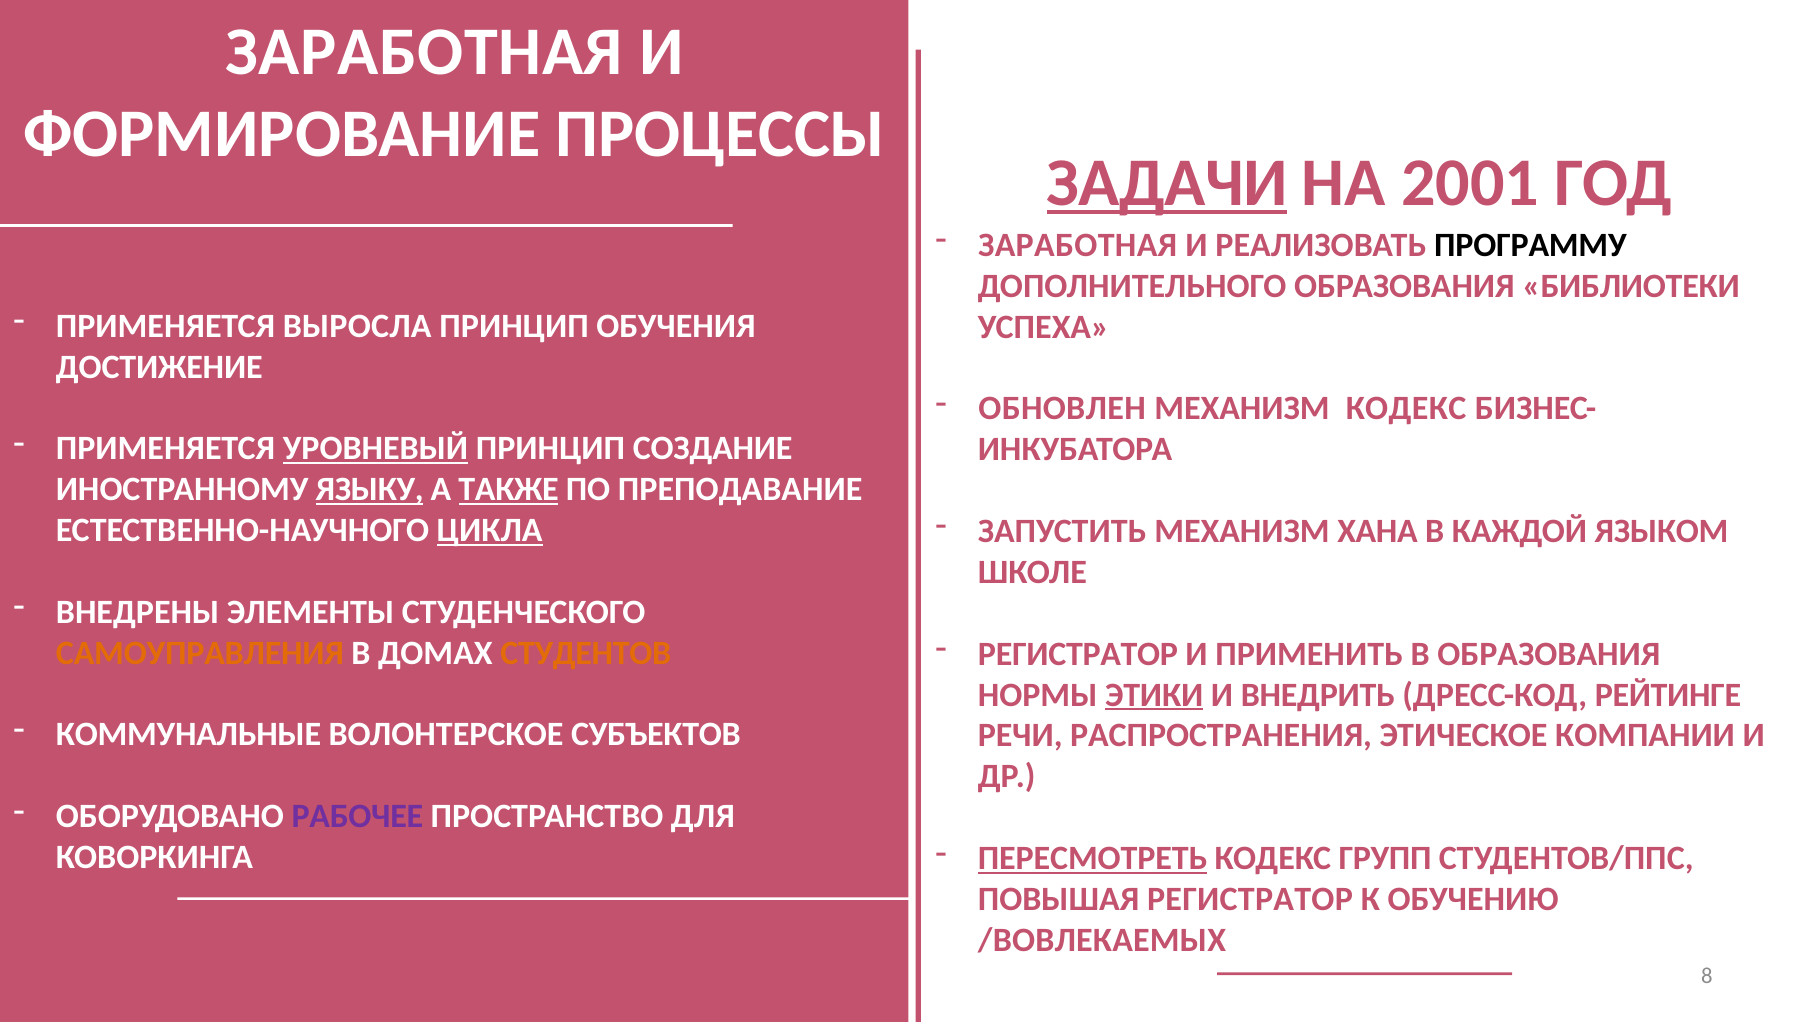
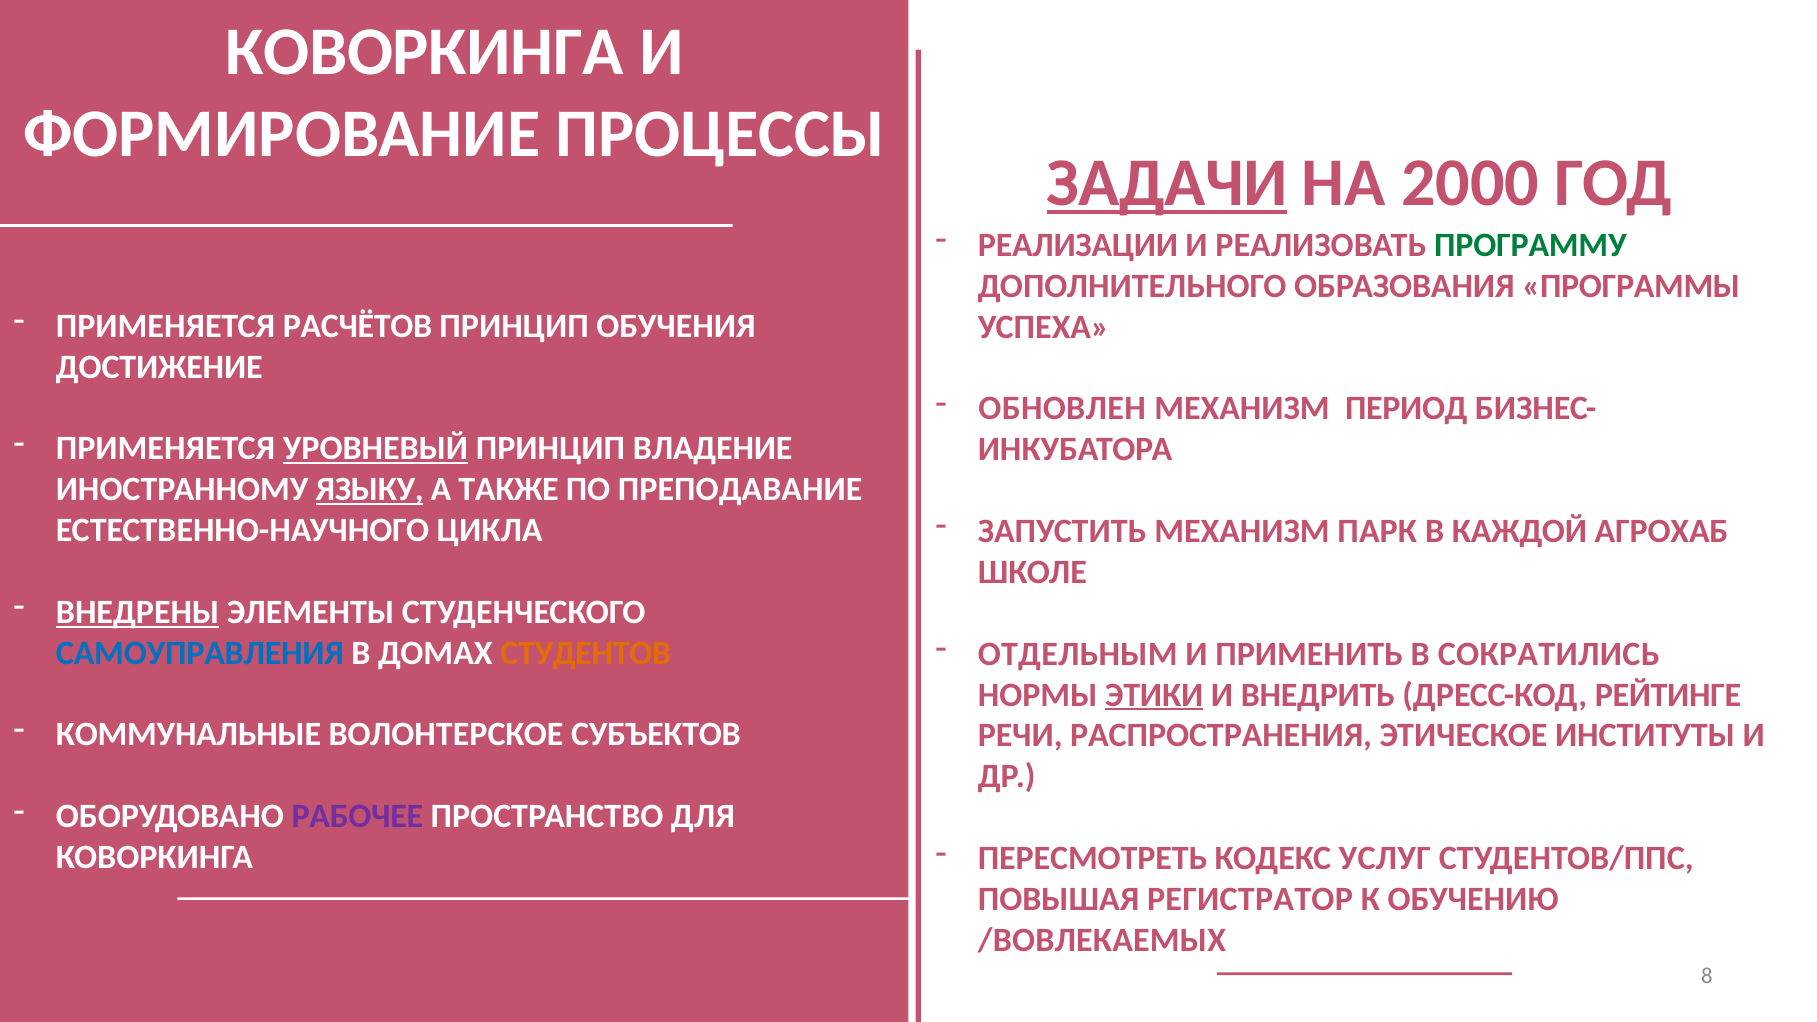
ЗАРАБОТНАЯ: ЗАРАБОТНАЯ -> КОВОРКИНГА (425, 52)
2001: 2001 -> 2000 (1470, 183)
ЗАРАБОТНАЯ: ЗАРАБОТНАЯ -> РЕАЛИЗАЦИИ (1078, 245)
ПРОГРАММУ colour: black -> green (1530, 245)
БИБЛИОТЕКИ: БИБЛИОТЕКИ -> ПРОГРАММЫ (1631, 286)
ВЫРОСЛА: ВЫРОСЛА -> РАСЧЁТОВ (357, 326)
МЕХАНИЗМ КОДЕКС: КОДЕКС -> ПЕРИОД (1406, 409)
СОЗДАНИЕ: СОЗДАНИЕ -> ВЛАДЕНИЕ (713, 449)
ТАКЖЕ underline: present -> none (509, 489)
ХАНА: ХАНА -> ПАРК (1377, 531)
ЯЗЫКОМ: ЯЗЫКОМ -> АГРОХАБ (1662, 531)
ЦИКЛА underline: present -> none (490, 530)
ВНЕДРЕНЫ underline: none -> present (138, 612)
РЕГИСТРАТОР: РЕГИСТРАТОР -> ОТДЕЛЬНЫМ (1078, 654)
В ОБРАЗОВАНИЯ: ОБРАЗОВАНИЯ -> СОКРАТИЛИСЬ (1549, 654)
САМОУПРАВЛЕНИЯ colour: orange -> blue (200, 653)
КОМПАНИИ: КОМПАНИИ -> ИНСТИТУТЫ (1645, 736)
ПЕРЕСМОТРЕТЬ underline: present -> none (1093, 858)
ГРУПП: ГРУПП -> УСЛУГ (1385, 858)
